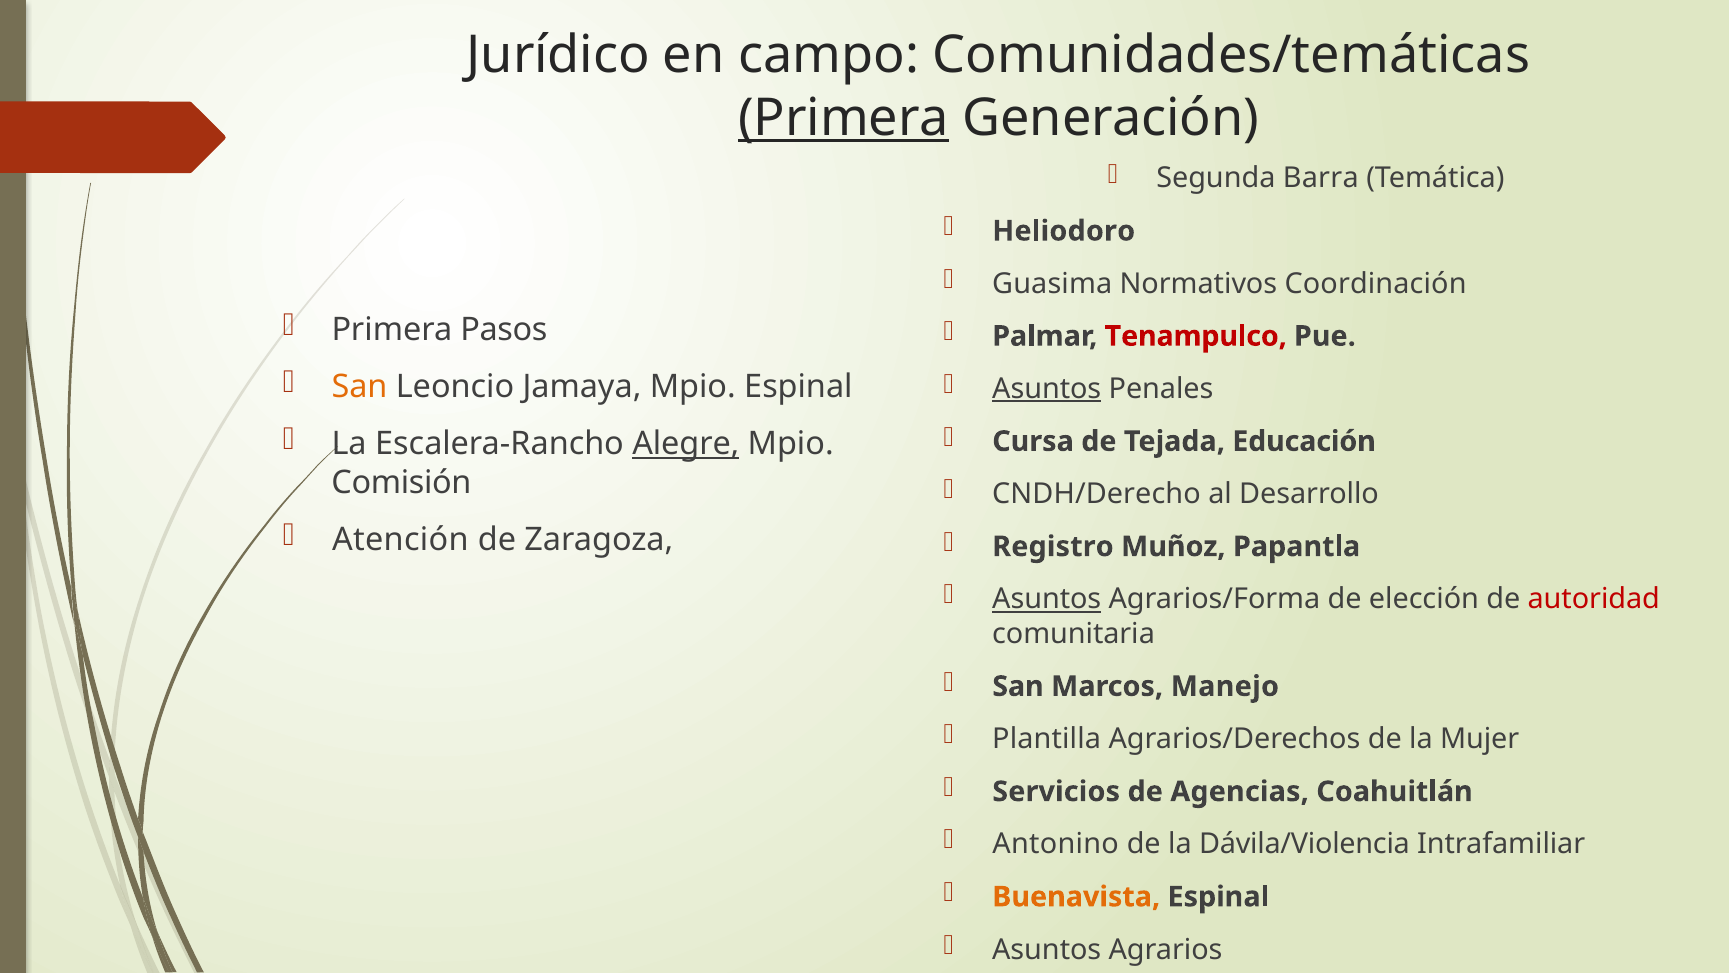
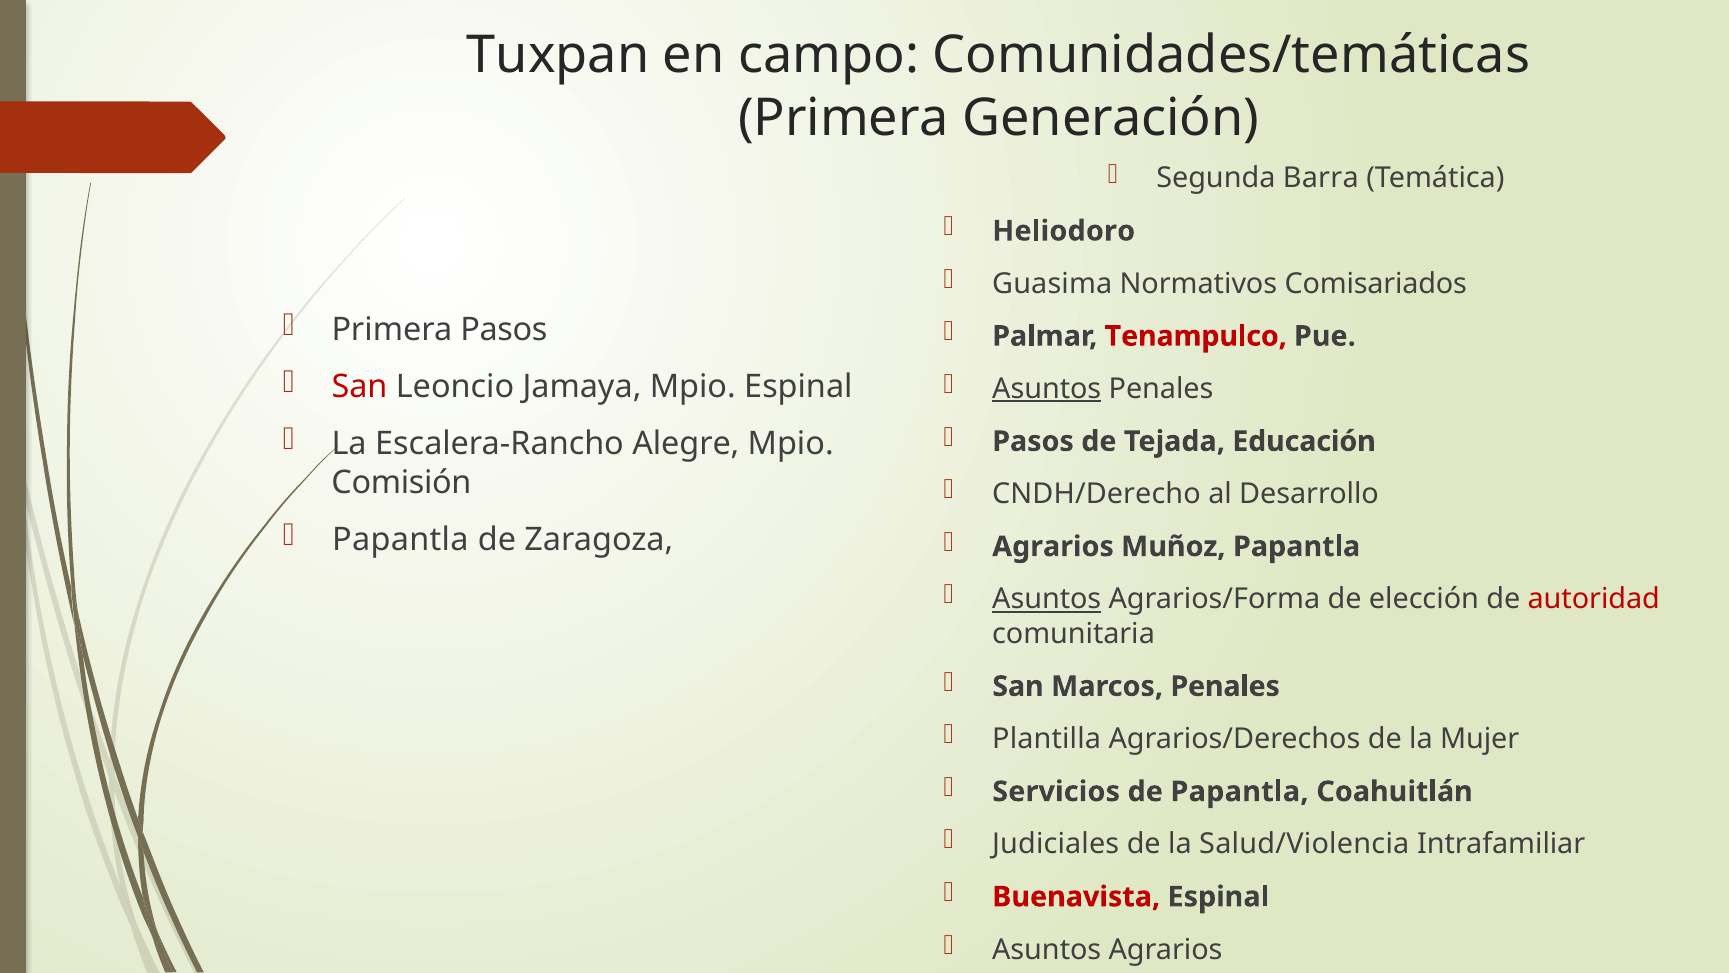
Jurídico: Jurídico -> Tuxpan (558, 56)
Primera underline: present -> none (844, 118)
Coordinación: Coordinación -> Comisariados (1376, 283)
San colour: orange -> red (360, 387)
Cursa: Cursa -> Pasos (1033, 441)
Alegre underline: present -> none (686, 444)
Atención: Atención -> Papantla (400, 539)
Registro: Registro -> Agrarios (1053, 546)
Marcos Manejo: Manejo -> Penales (1225, 686)
de Agencias: Agencias -> Papantla (1240, 791)
Antonino: Antonino -> Judiciales (1056, 844)
Dávila/Violencia: Dávila/Violencia -> Salud/Violencia (1304, 844)
Buenavista colour: orange -> red (1076, 896)
